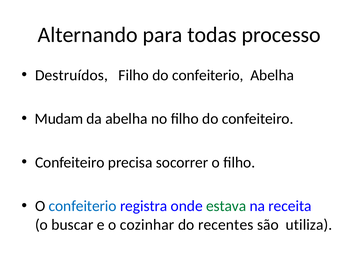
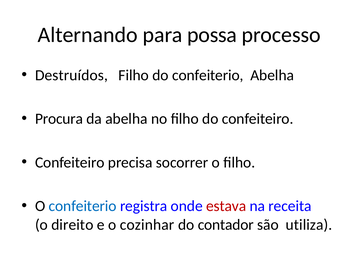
todas: todas -> possa (212, 35)
Mudam: Mudam -> Procura (59, 118)
estava colour: green -> red (226, 205)
buscar: buscar -> direito (72, 224)
recentes: recentes -> contador (226, 224)
